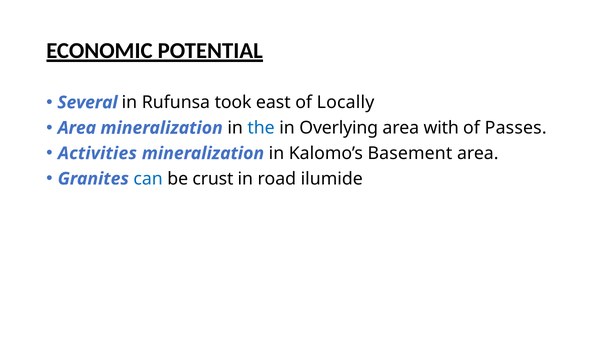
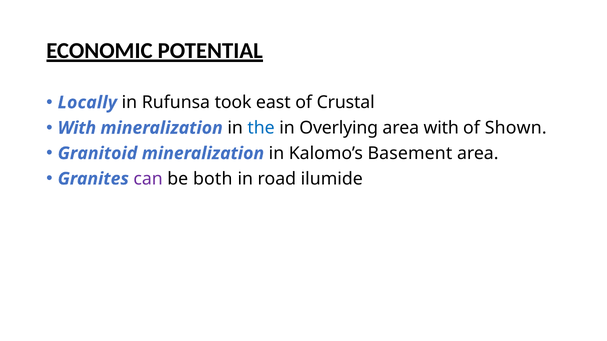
Several: Several -> Locally (87, 103)
Locally: Locally -> Crustal (346, 103)
Area: Area -> With (77, 128)
Passes: Passes -> Shown (516, 128)
Activities: Activities -> Granitoid (97, 154)
can colour: blue -> purple (148, 179)
crust: crust -> both (213, 179)
